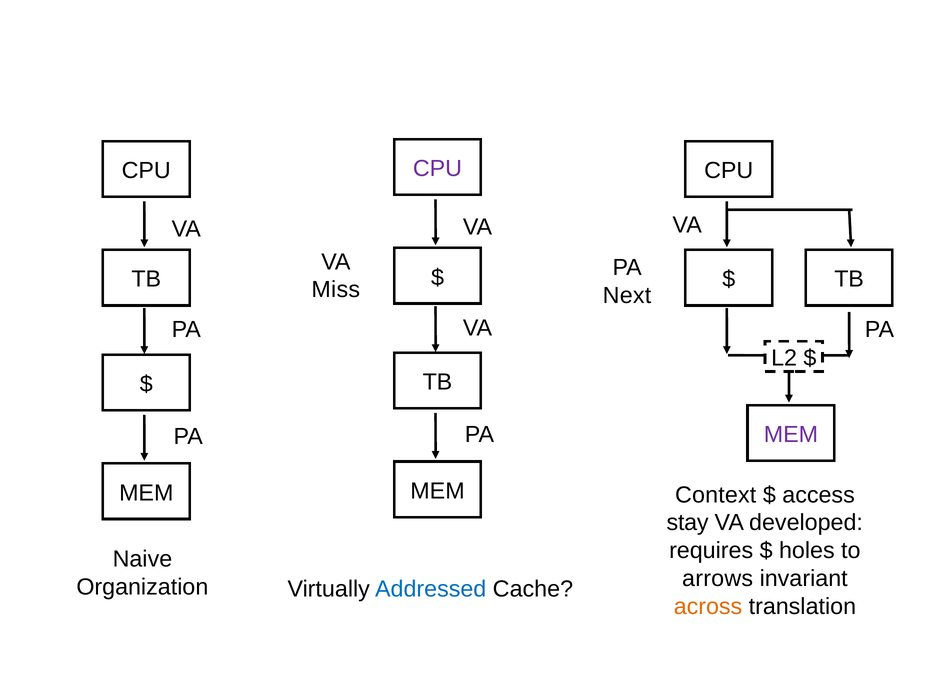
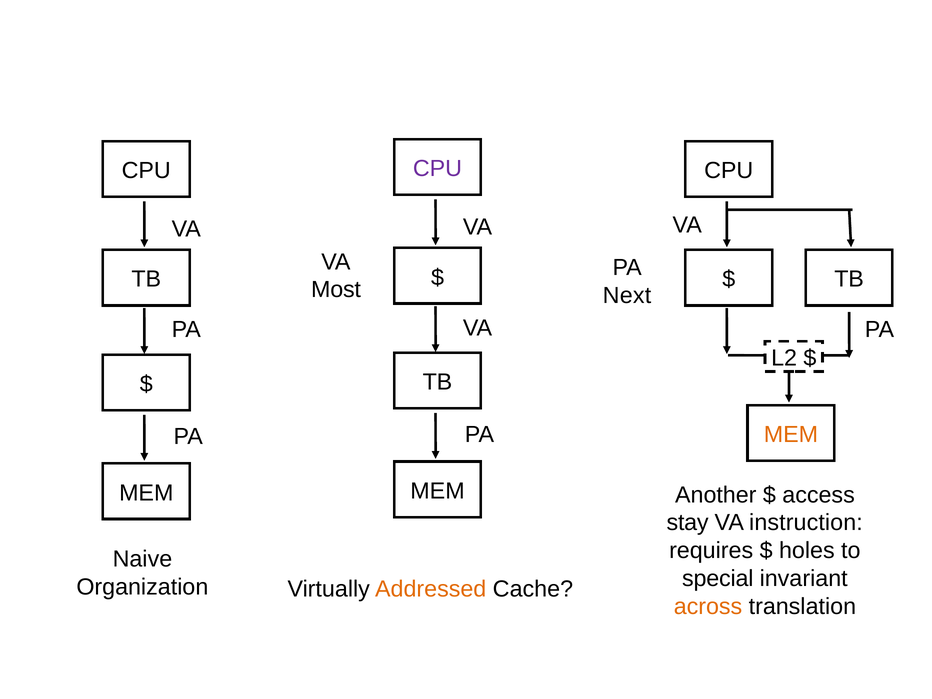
Miss: Miss -> Most (336, 290)
MEM colour: purple -> orange (791, 435)
Context: Context -> Another (716, 495)
developed: developed -> instruction (806, 523)
arrows: arrows -> special (718, 579)
Addressed colour: blue -> orange (431, 589)
